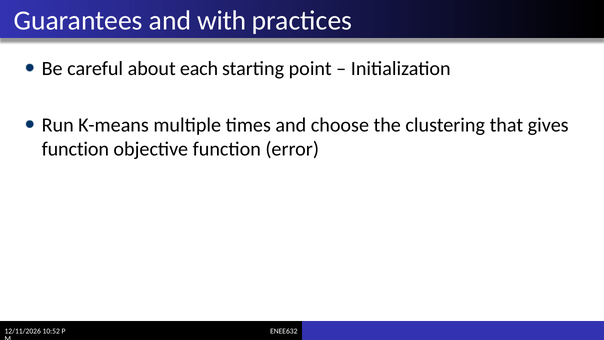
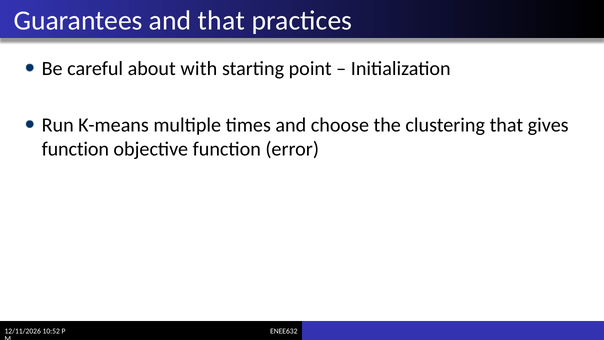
and with: with -> that (221, 21)
each: each -> with (199, 69)
